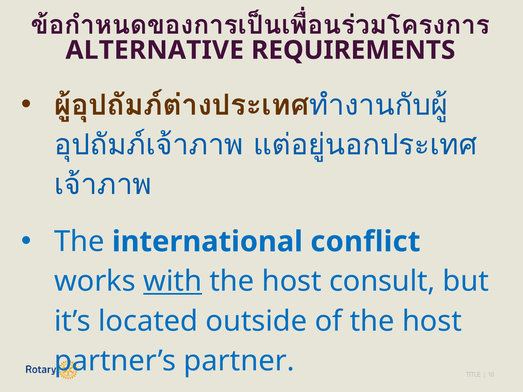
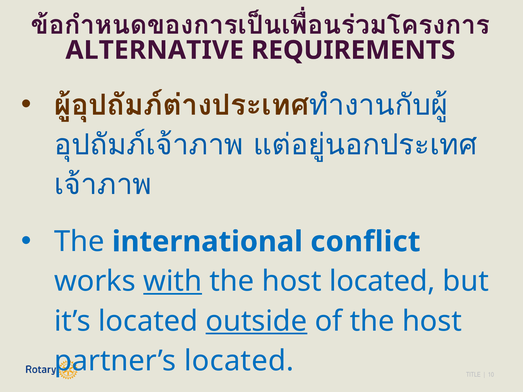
host consult: consult -> located (382, 282)
outside underline: none -> present (256, 321)
partner’s partner: partner -> located (239, 361)
